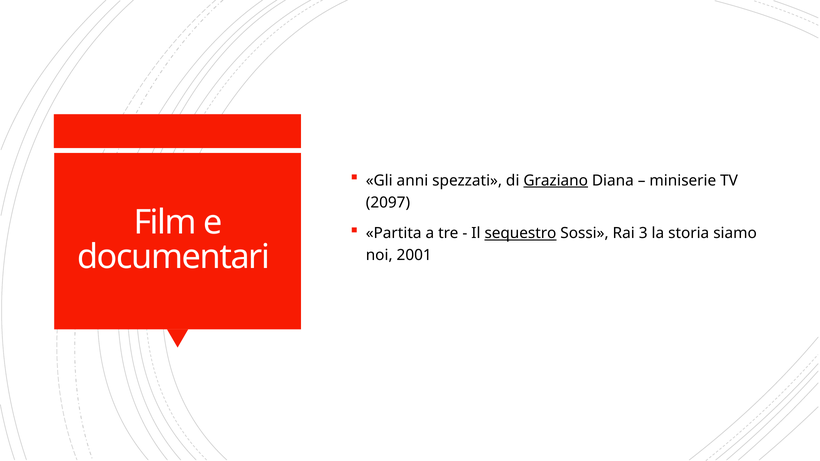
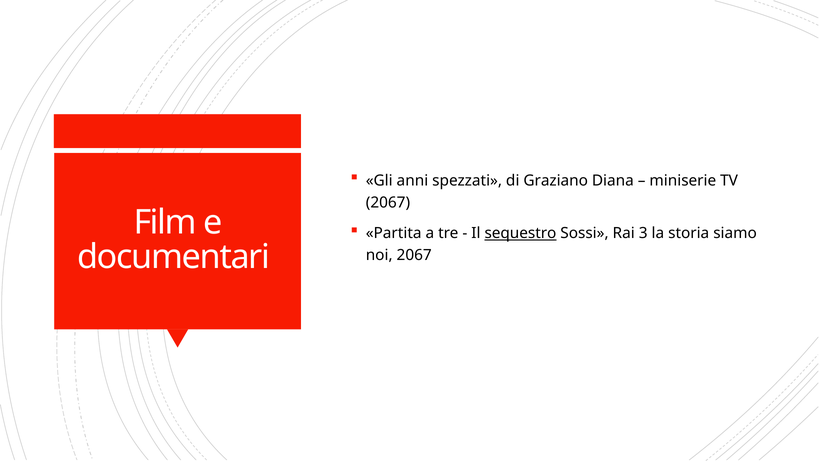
Graziano underline: present -> none (556, 181)
2097: 2097 -> 2067 (388, 203)
noi 2001: 2001 -> 2067 (414, 256)
